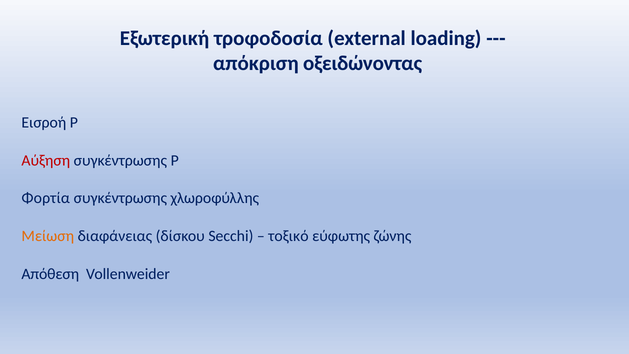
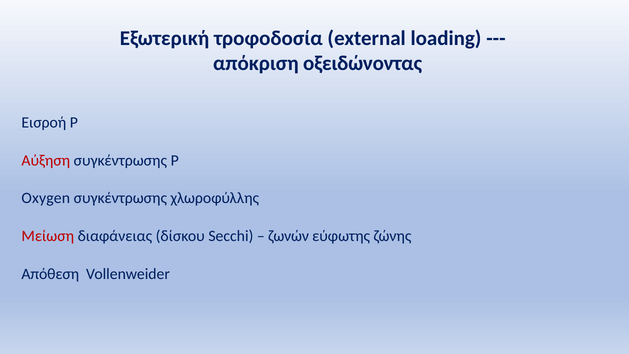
Φορτία: Φορτία -> Oxygen (46, 198)
Μείωση colour: orange -> red (48, 236)
τοξικό: τοξικό -> ζωνών (289, 236)
